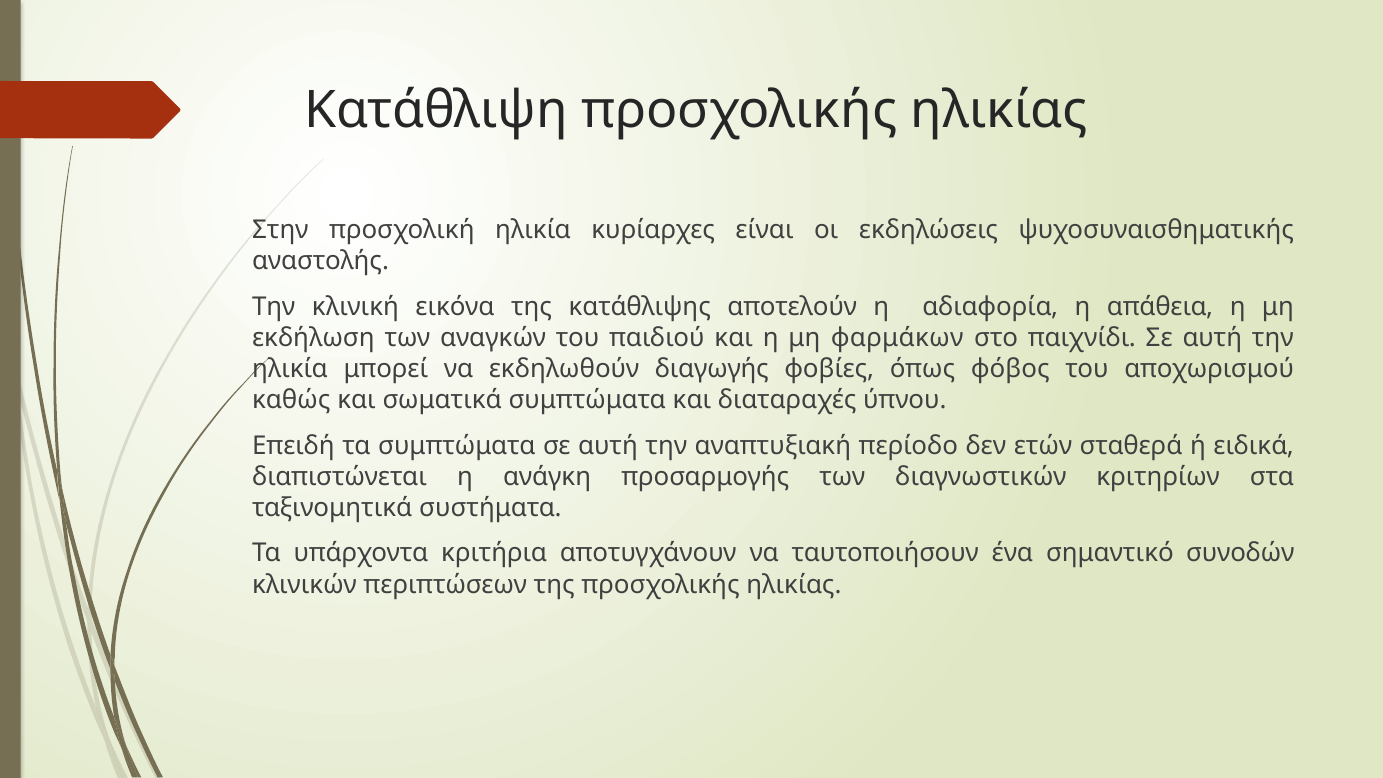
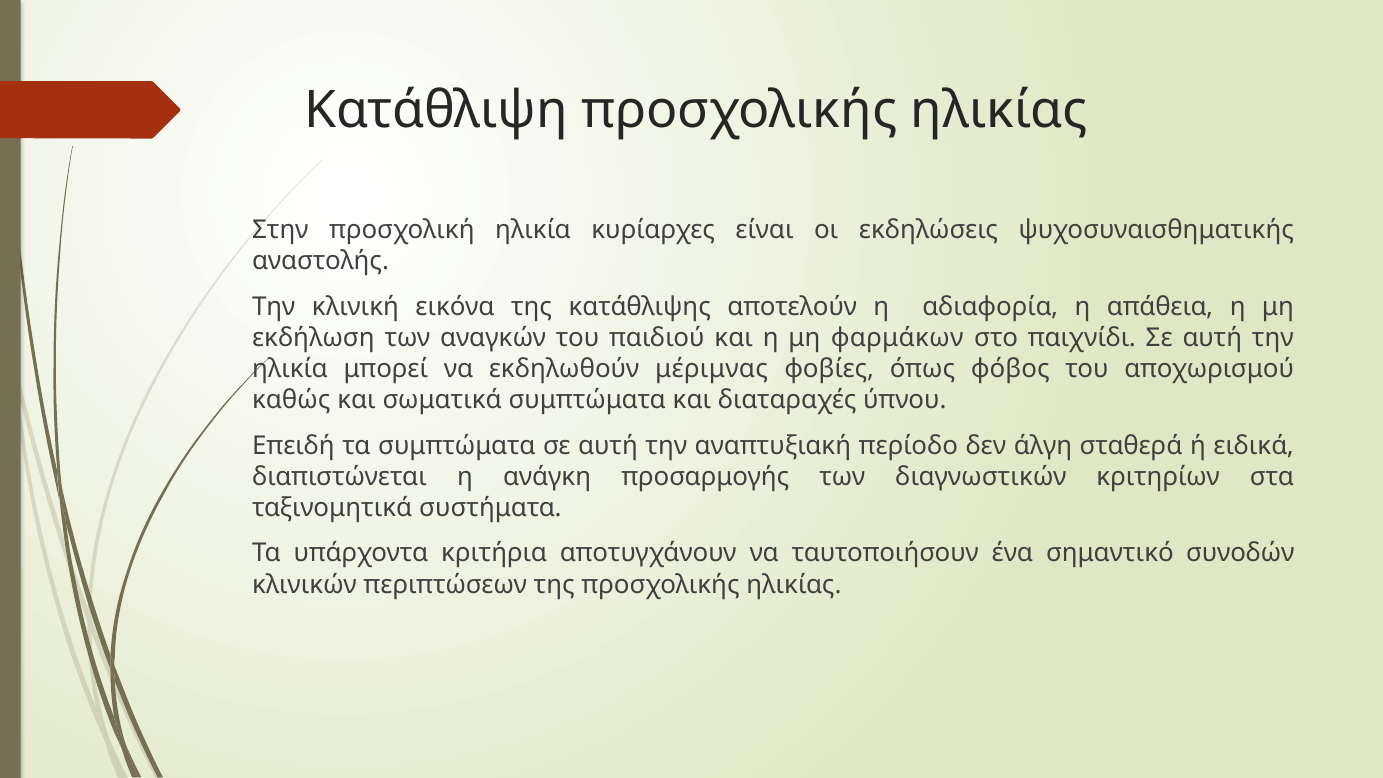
διαγωγής: διαγωγής -> μέριμνας (712, 369)
ετών: ετών -> άλγη (1043, 446)
